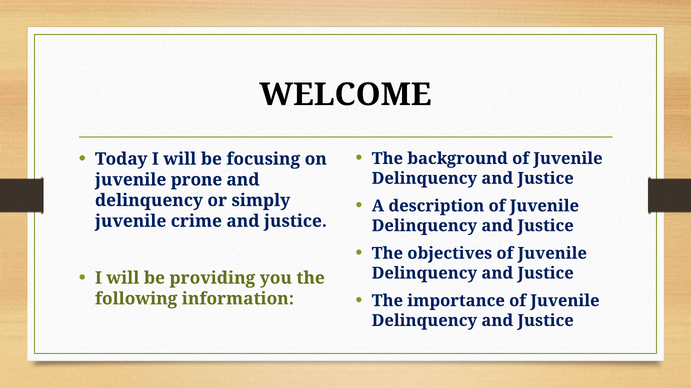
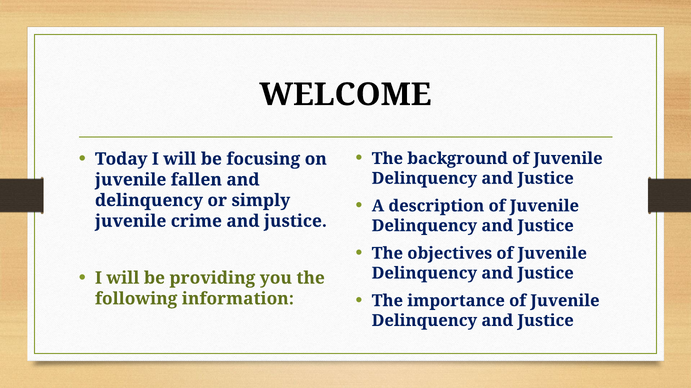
prone: prone -> fallen (196, 180)
